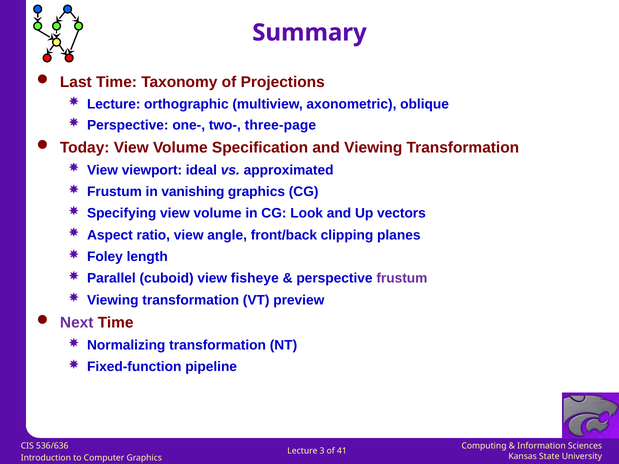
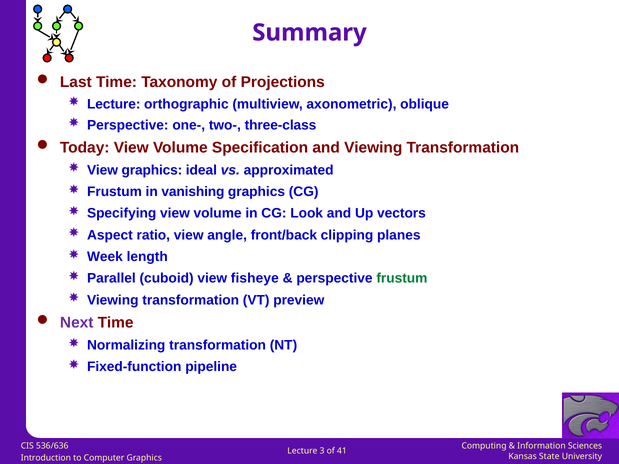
three-page: three-page -> three-class (281, 125)
View viewport: viewport -> graphics (152, 170)
Foley: Foley -> Week (105, 257)
frustum colour: purple -> green (402, 279)
